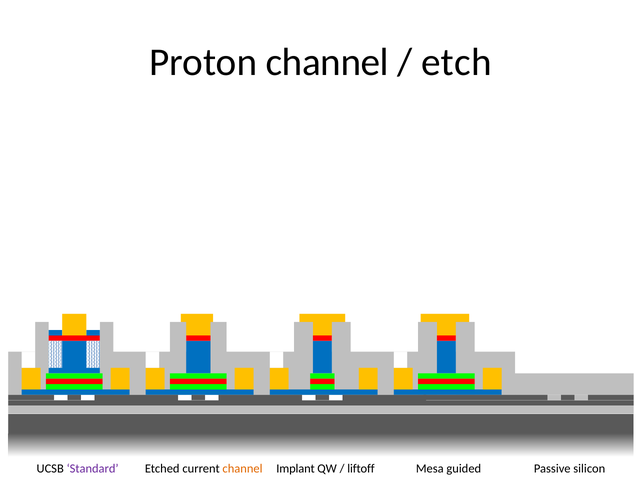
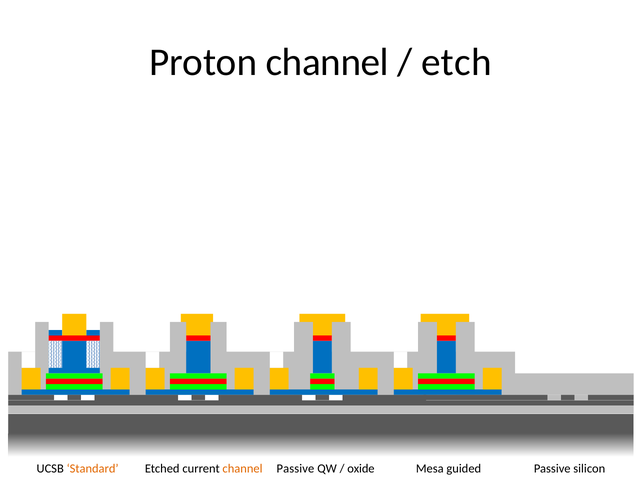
Standard colour: purple -> orange (93, 468)
Implant: Implant -> Passive (295, 468)
liftoff: liftoff -> oxide (361, 468)
